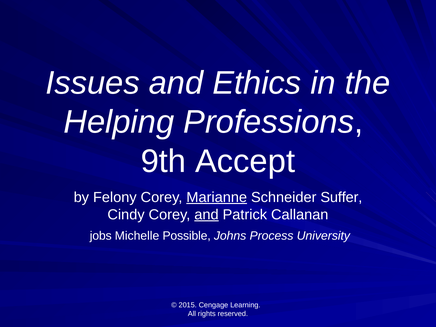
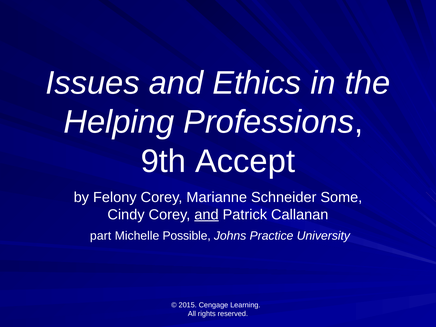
Marianne underline: present -> none (217, 197)
Suffer: Suffer -> Some (341, 197)
jobs: jobs -> part (101, 236)
Process: Process -> Practice (272, 236)
